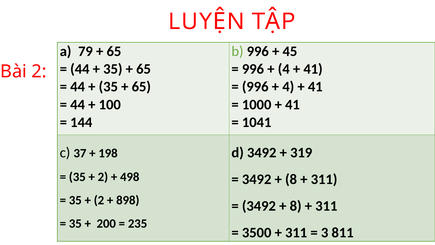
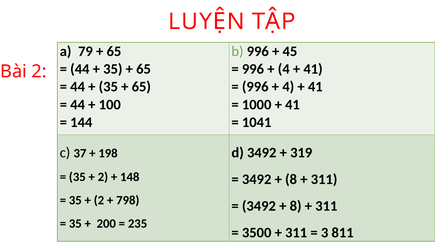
498: 498 -> 148 (130, 177)
898: 898 -> 798 (128, 200)
